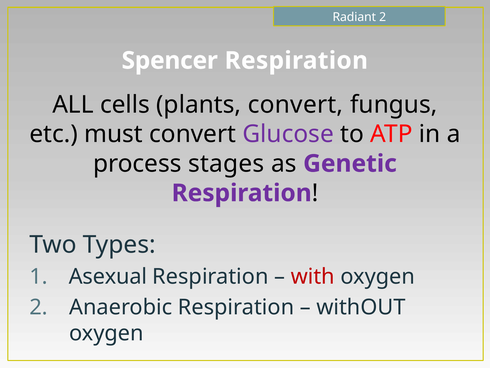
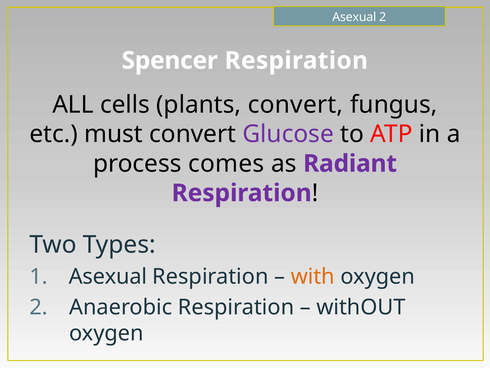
Radiant: Radiant -> Asexual (354, 17)
stages: stages -> comes (226, 163)
Genetic: Genetic -> Radiant (350, 163)
with colour: red -> orange (313, 276)
